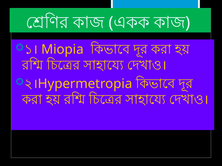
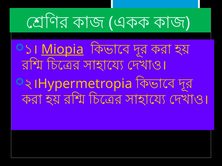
Miopia underline: none -> present (62, 50)
